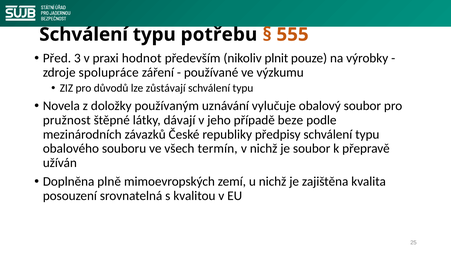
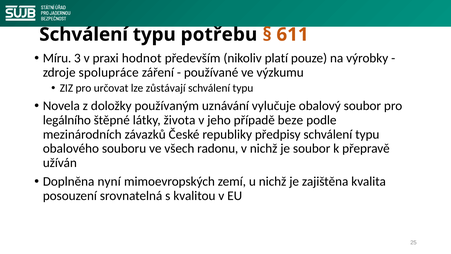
555: 555 -> 611 (293, 34)
Před: Před -> Míru (57, 58)
plnit: plnit -> platí (276, 58)
důvodů: důvodů -> určovat (111, 88)
pružnost: pružnost -> legálního (67, 120)
dávají: dávají -> života (180, 120)
termín: termín -> radonu (218, 148)
plně: plně -> nyní (109, 181)
